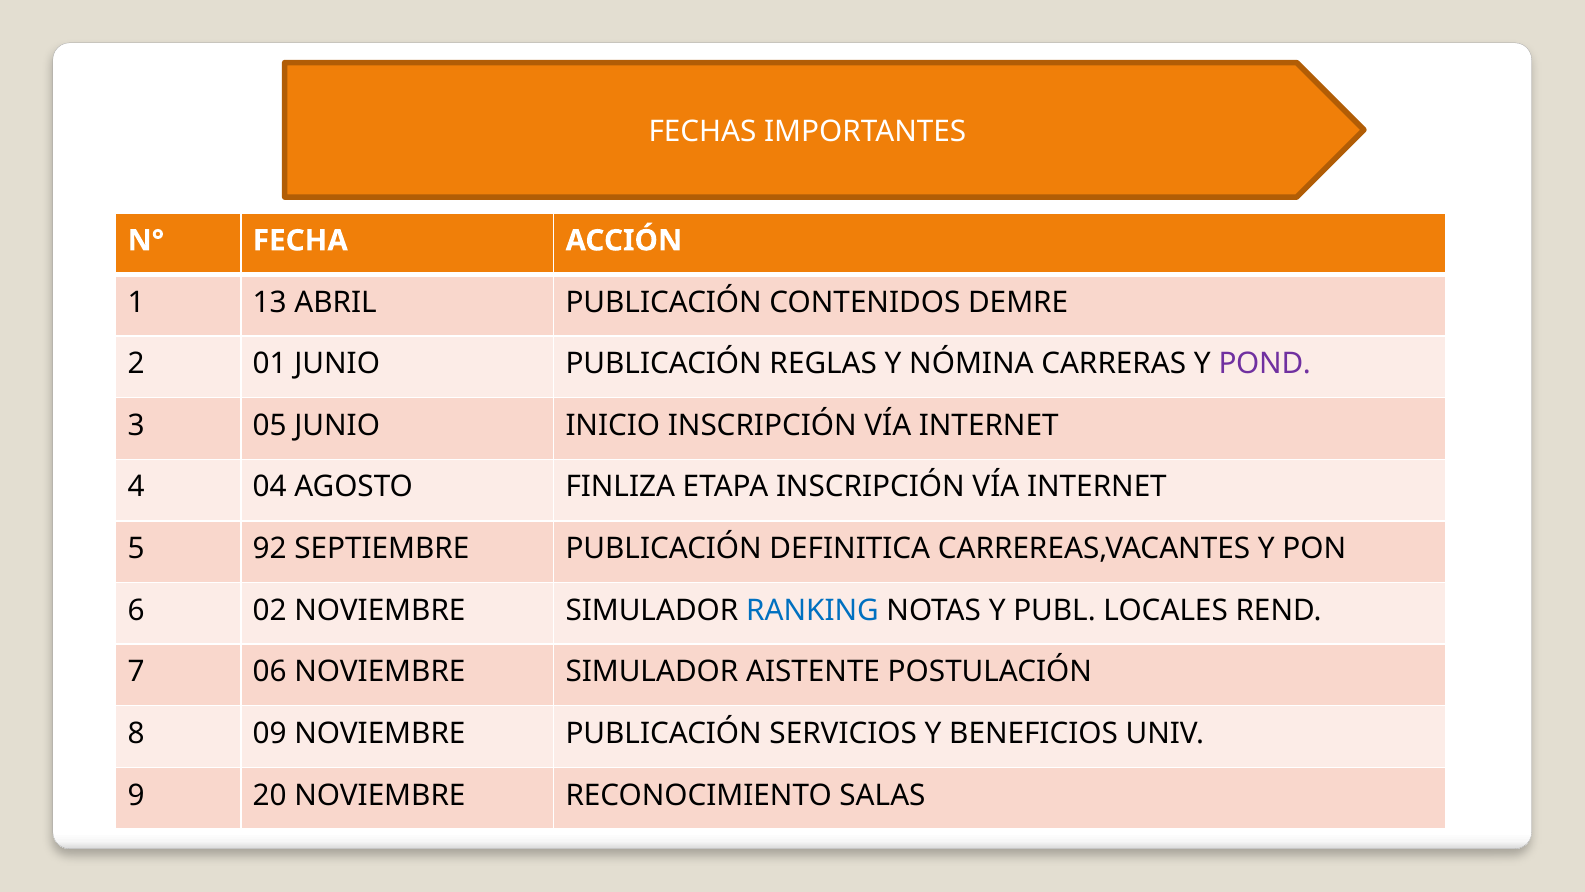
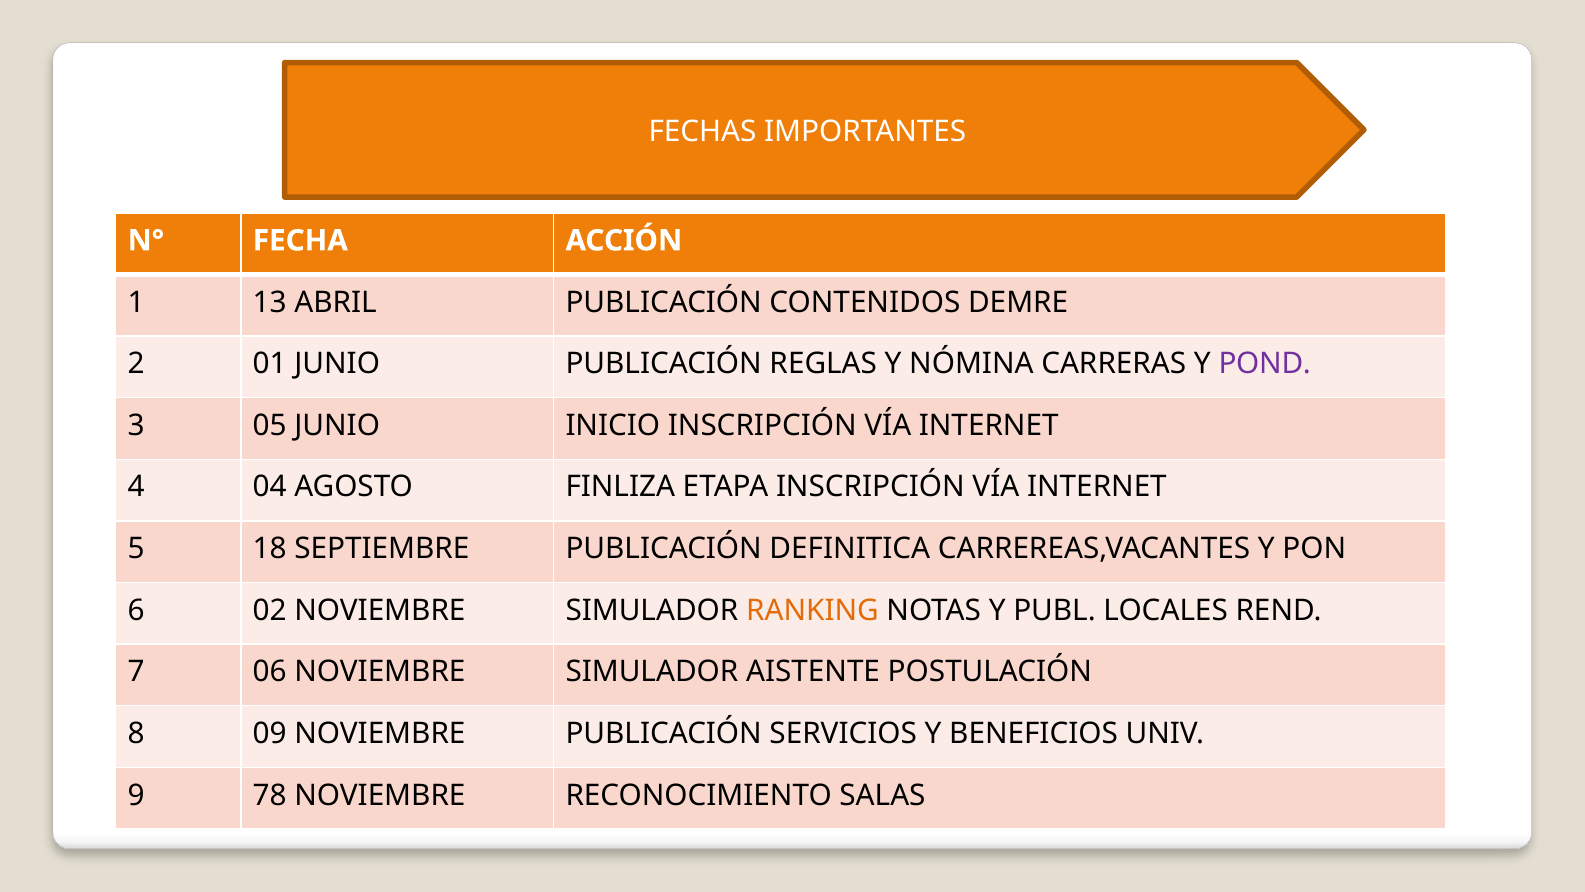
92: 92 -> 18 (270, 548)
RANKING colour: blue -> orange (812, 610)
20: 20 -> 78 (270, 795)
